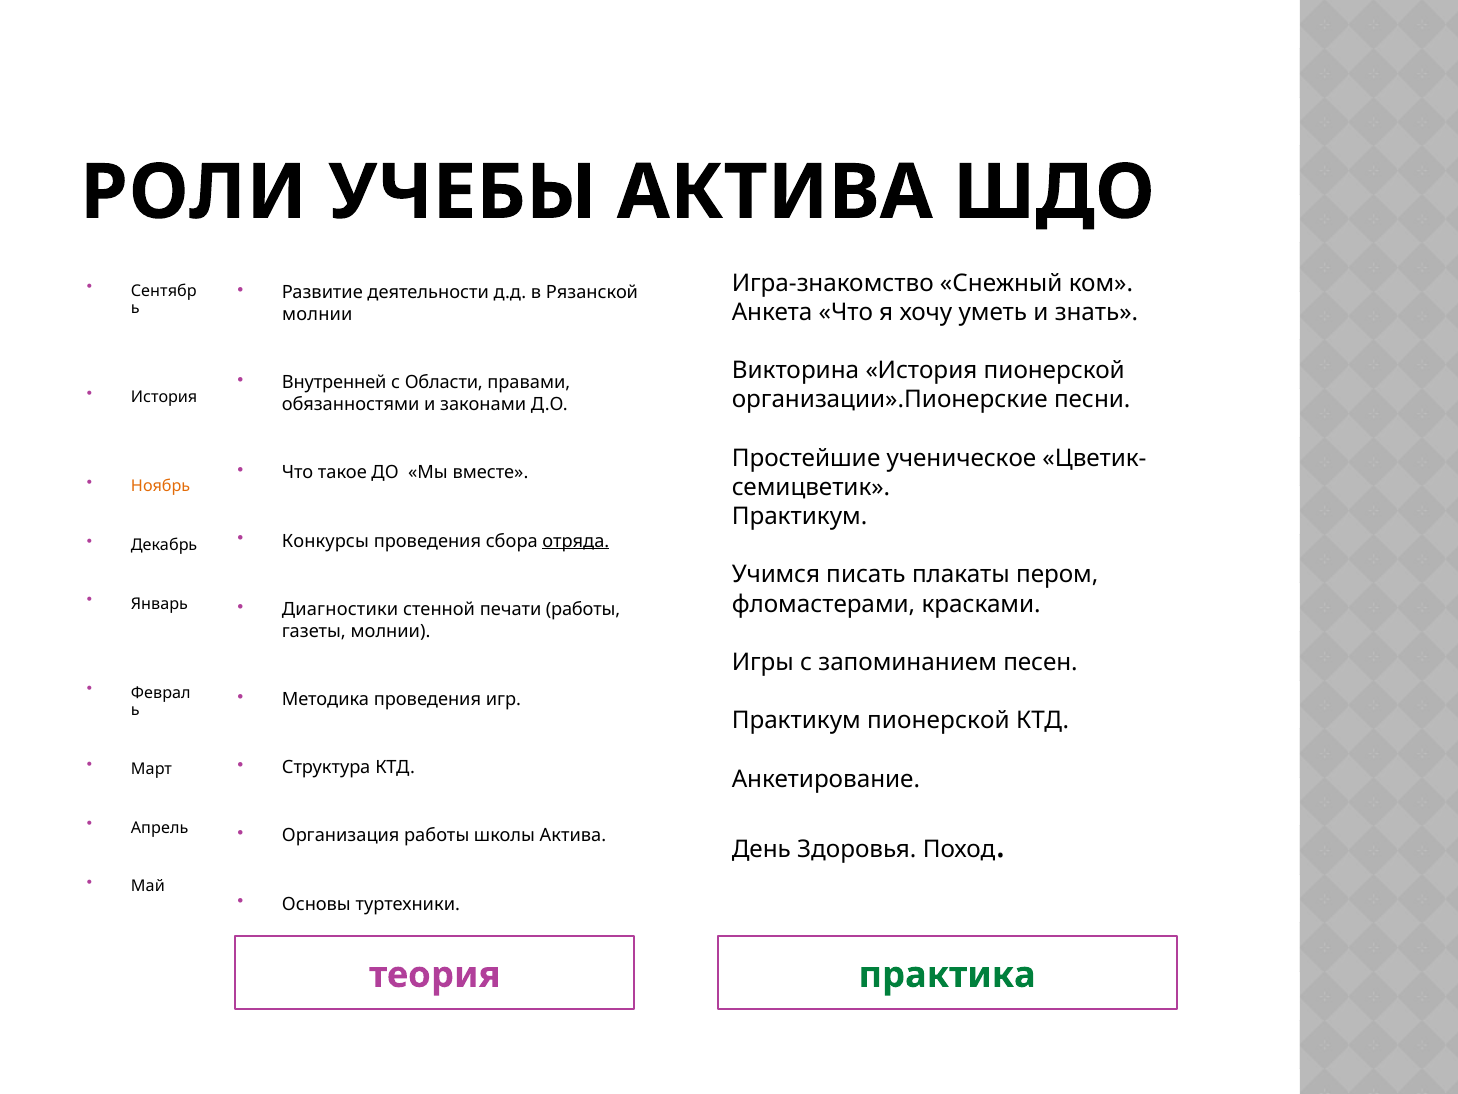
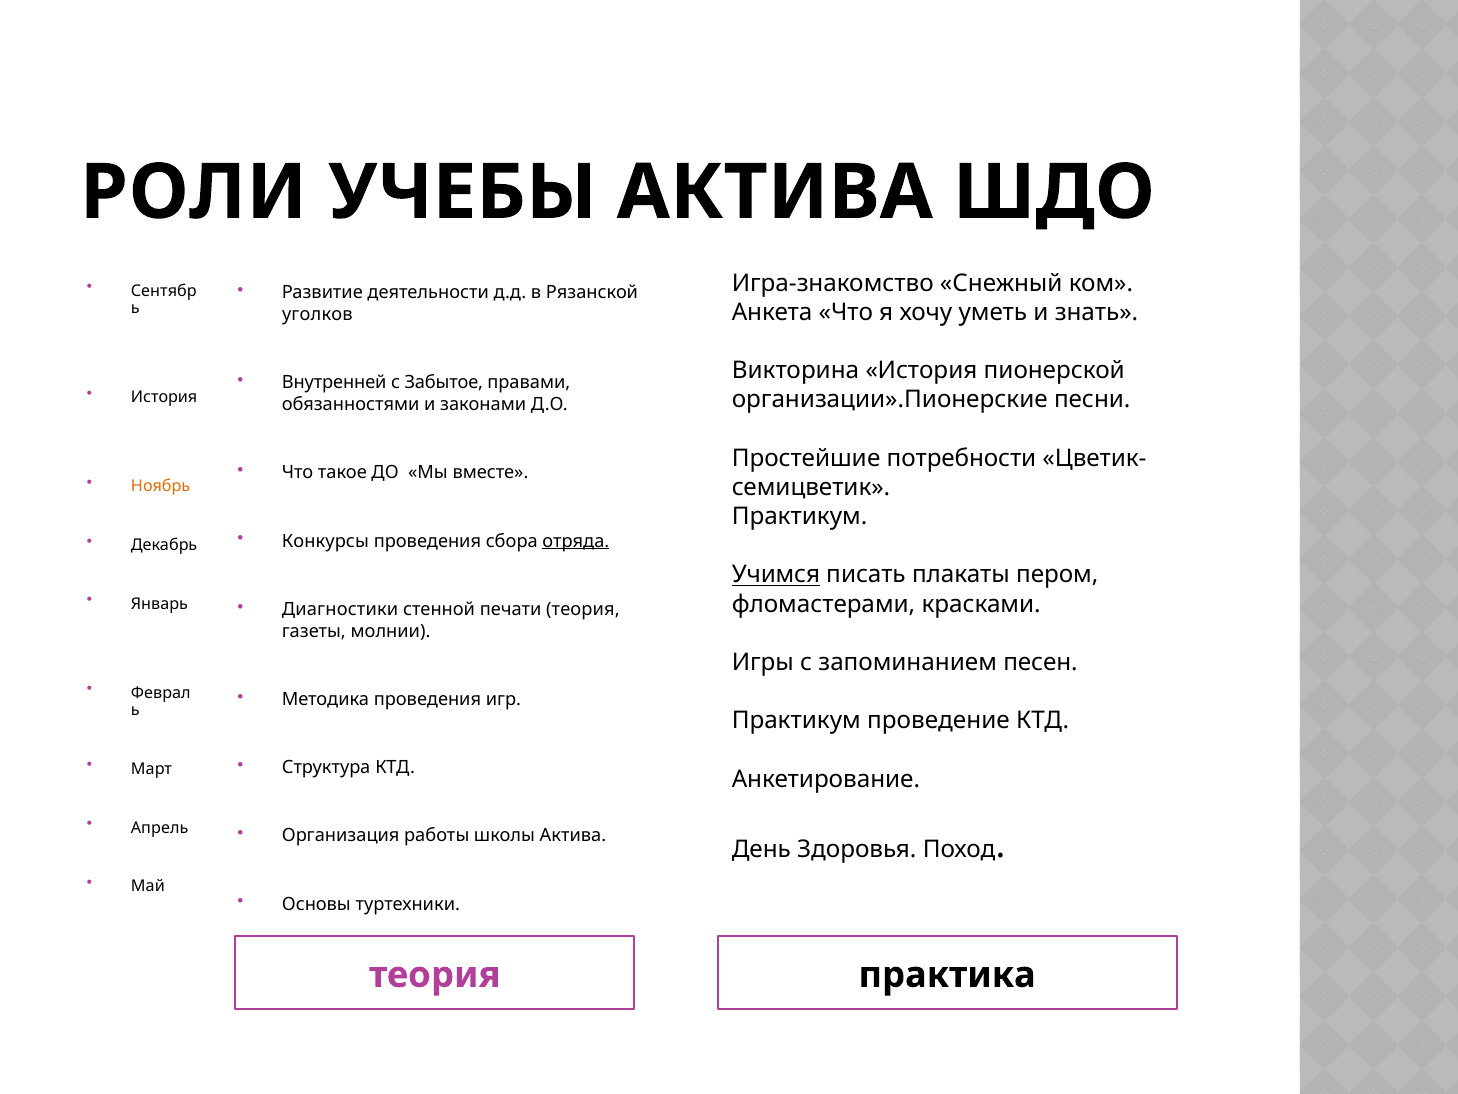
молнии: молнии -> уголков (317, 314)
Области: Области -> Забытое (444, 382)
ученическое: ученическое -> потребности (961, 458)
Учимся underline: none -> present (776, 575)
печати работы: работы -> теория (583, 609)
Практикум пионерской: пионерской -> проведение (938, 720)
практика colour: green -> black (947, 974)
